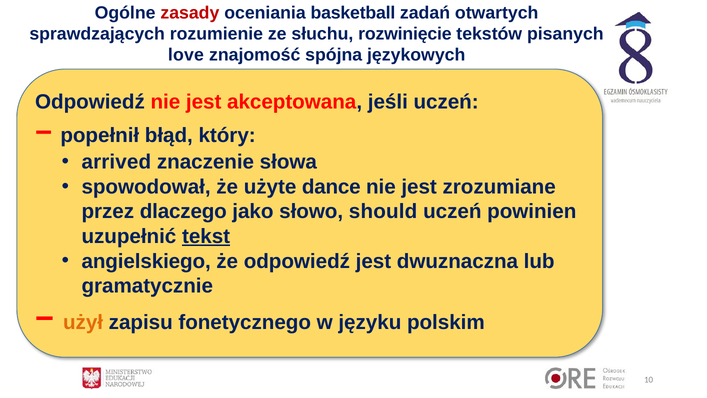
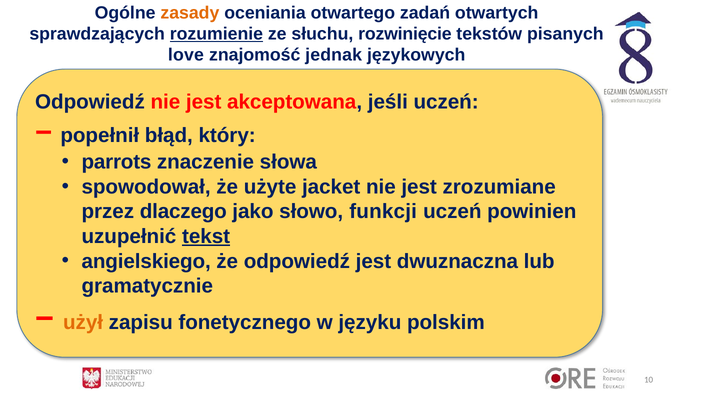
zasady colour: red -> orange (190, 13)
basketball: basketball -> otwartego (353, 13)
rozumienie underline: none -> present (216, 34)
spójna: spójna -> jednak (334, 55)
arrived: arrived -> parrots (116, 162)
dance: dance -> jacket (331, 187)
should: should -> funkcji (383, 211)
